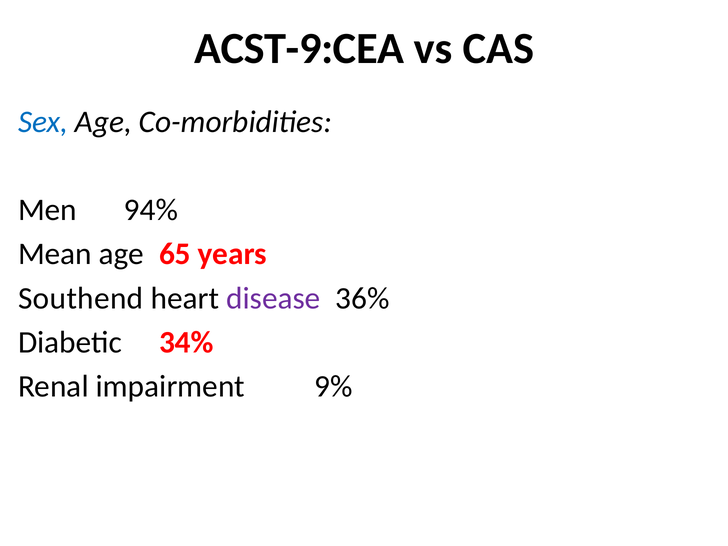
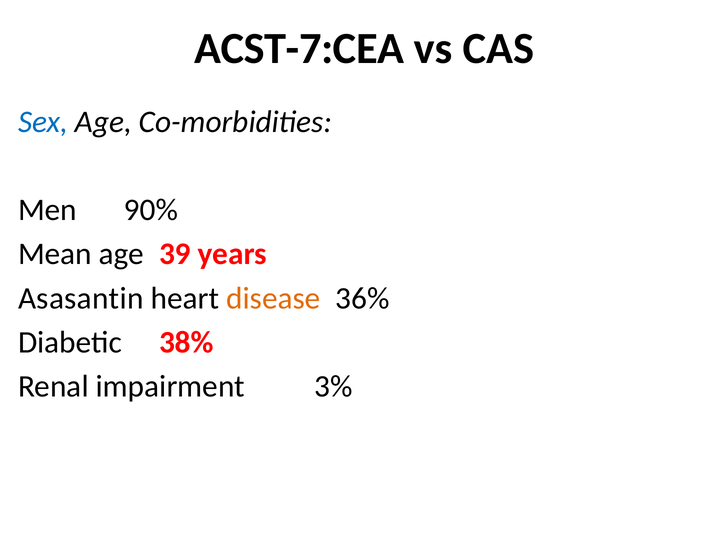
ACST-9:CEA: ACST-9:CEA -> ACST-7:CEA (299, 49)
94%: 94% -> 90% (151, 210)
65: 65 -> 39 (175, 254)
Southend: Southend -> Asasantin (81, 298)
disease colour: purple -> orange (273, 298)
34%: 34% -> 38% (186, 342)
9%: 9% -> 3% (333, 386)
